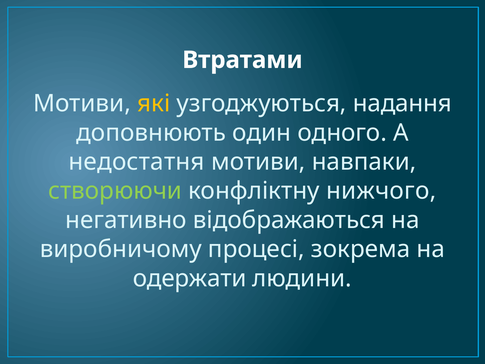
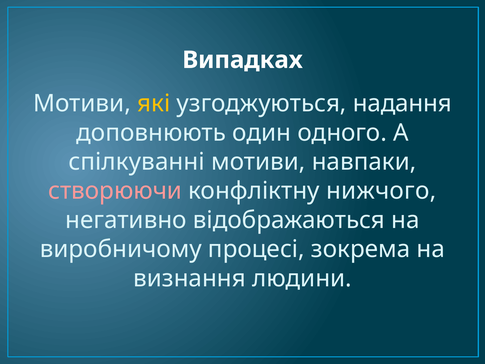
Втратами: Втратами -> Випадках (242, 60)
недостатня: недостатня -> спілкуванні (137, 162)
створюючи colour: light green -> pink (115, 191)
одержати: одержати -> визнання (189, 278)
